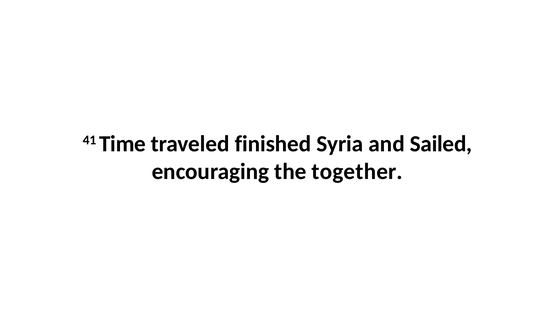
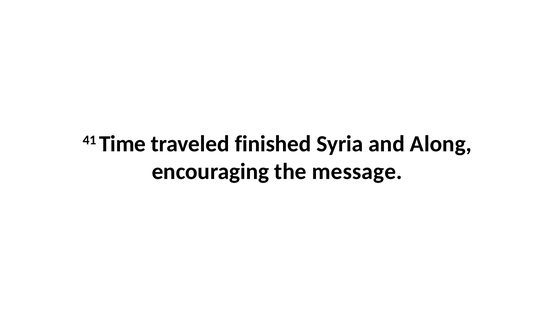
Sailed: Sailed -> Along (441, 144)
together: together -> message (357, 172)
